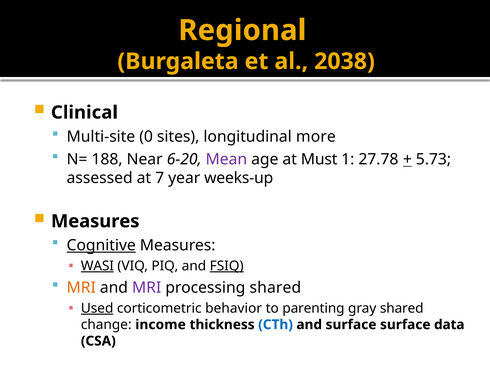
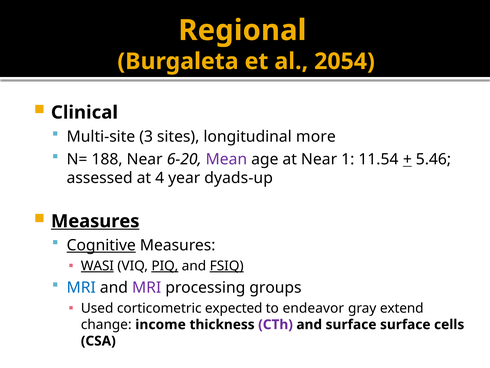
2038: 2038 -> 2054 (344, 61)
0: 0 -> 3 (146, 136)
at Must: Must -> Near (319, 159)
27.78: 27.78 -> 11.54 (378, 159)
5.73: 5.73 -> 5.46 (433, 159)
7: 7 -> 4 (160, 178)
weeks-up: weeks-up -> dyads-up (239, 178)
Measures underline: none -> present (95, 221)
PIQ underline: none -> present (165, 266)
MRI colour: orange -> blue (81, 287)
processing shared: shared -> groups (275, 287)
Used underline: present -> none (97, 308)
behavior: behavior -> expected (234, 308)
parenting: parenting -> endeavor (313, 308)
gray shared: shared -> extend (402, 308)
CTh colour: blue -> purple (276, 324)
data: data -> cells (449, 324)
